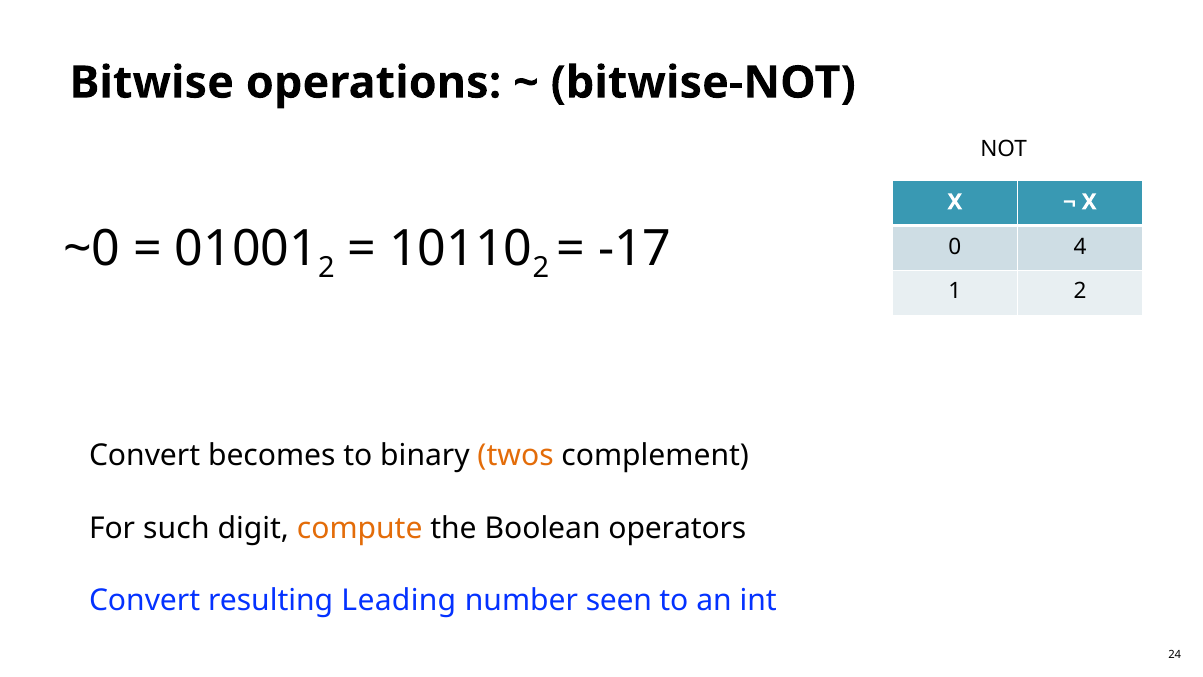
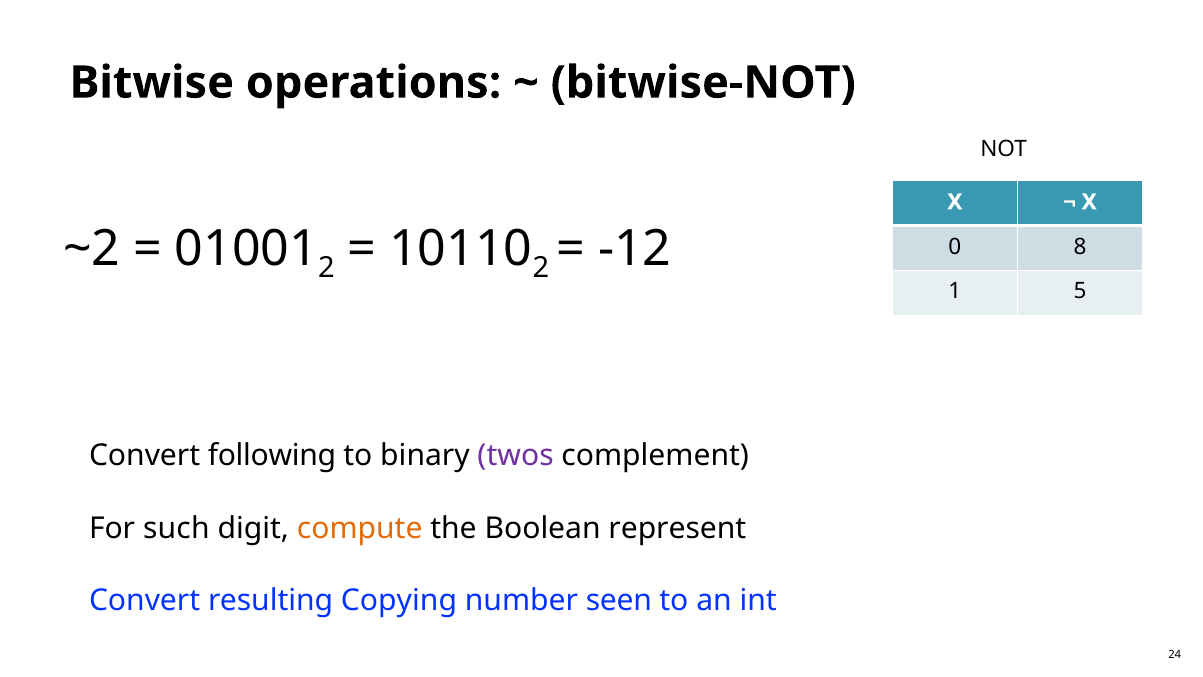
~0: ~0 -> ~2 (92, 249)
-17: -17 -> -12 (635, 249)
4: 4 -> 8 (1080, 247)
1 2: 2 -> 5 (1080, 291)
becomes: becomes -> following (272, 456)
twos colour: orange -> purple (516, 456)
operators: operators -> represent (677, 528)
Leading: Leading -> Copying (399, 600)
